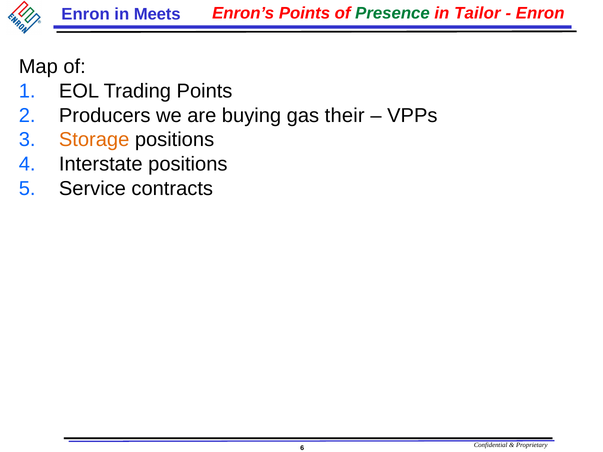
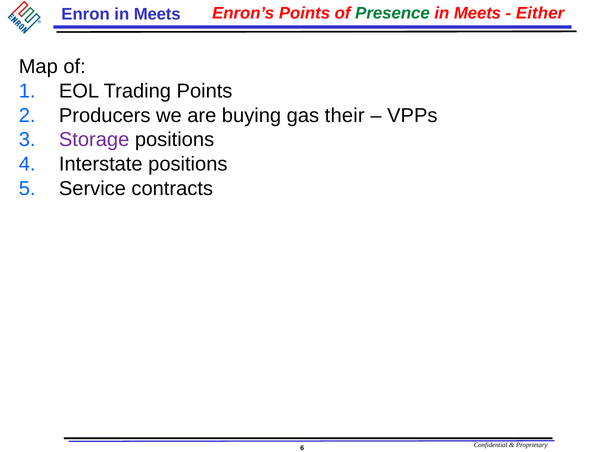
Tailor: Tailor -> Meets (478, 13)
Enron: Enron -> Either (540, 13)
Storage colour: orange -> purple (94, 140)
